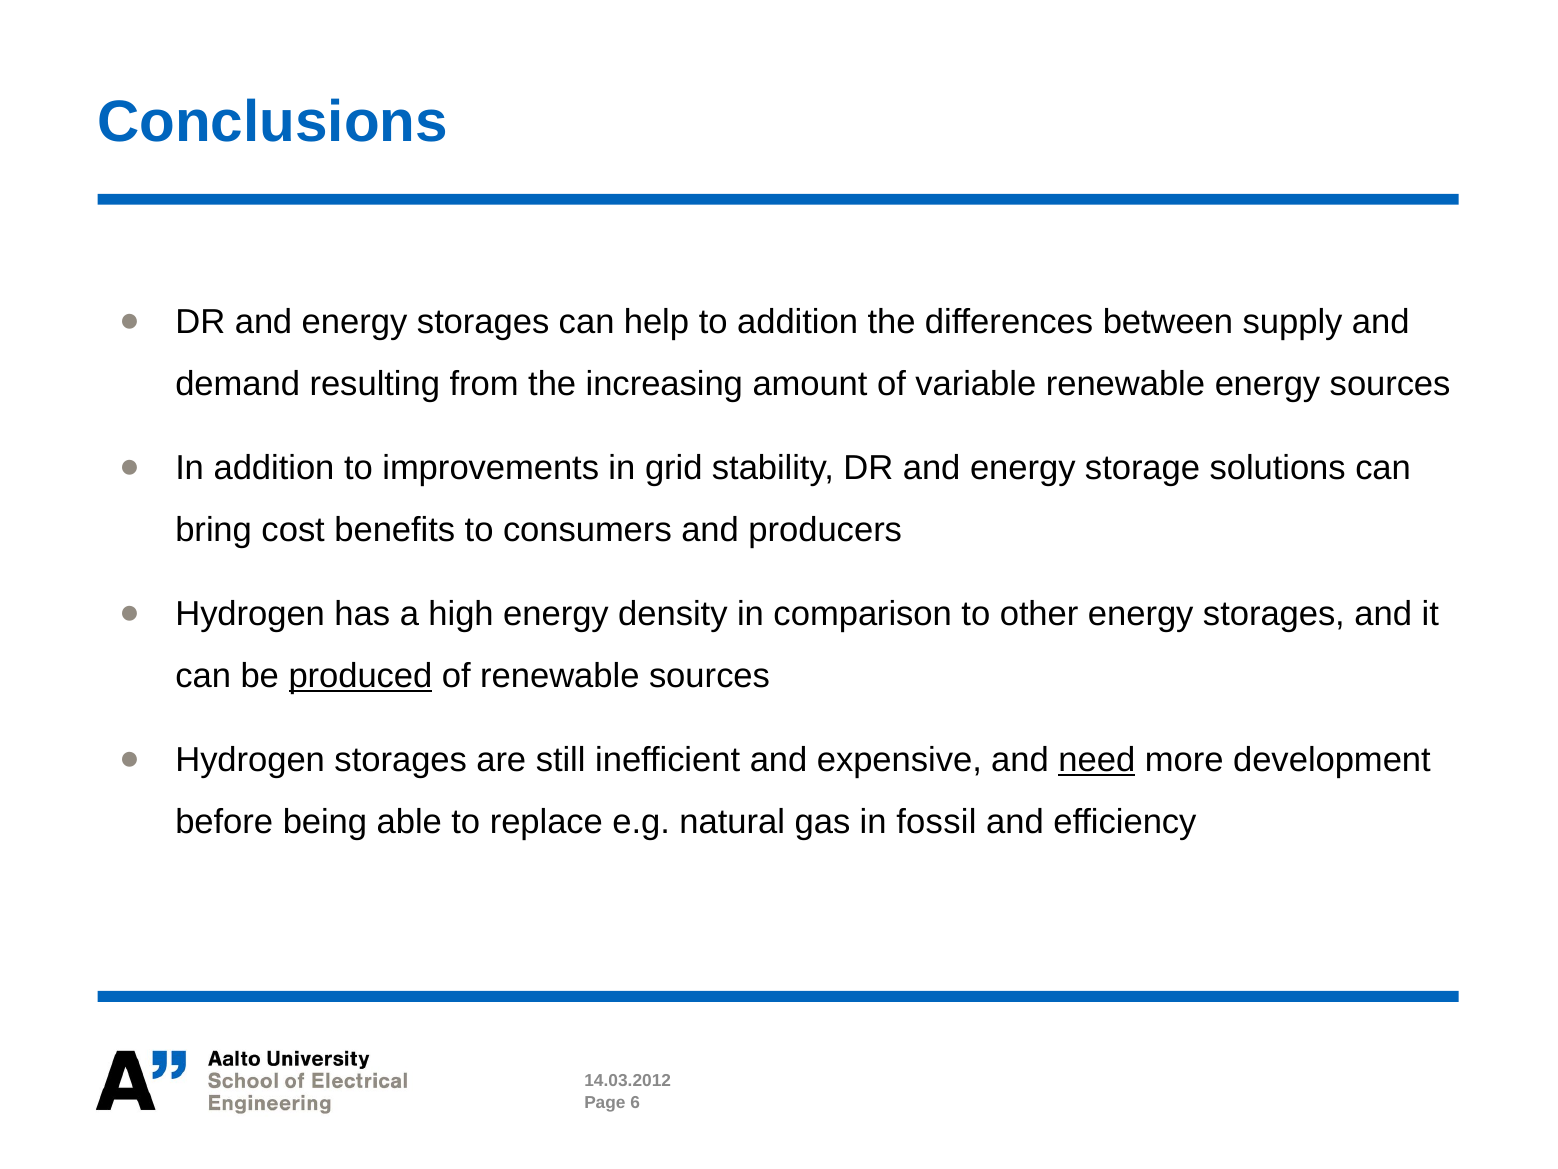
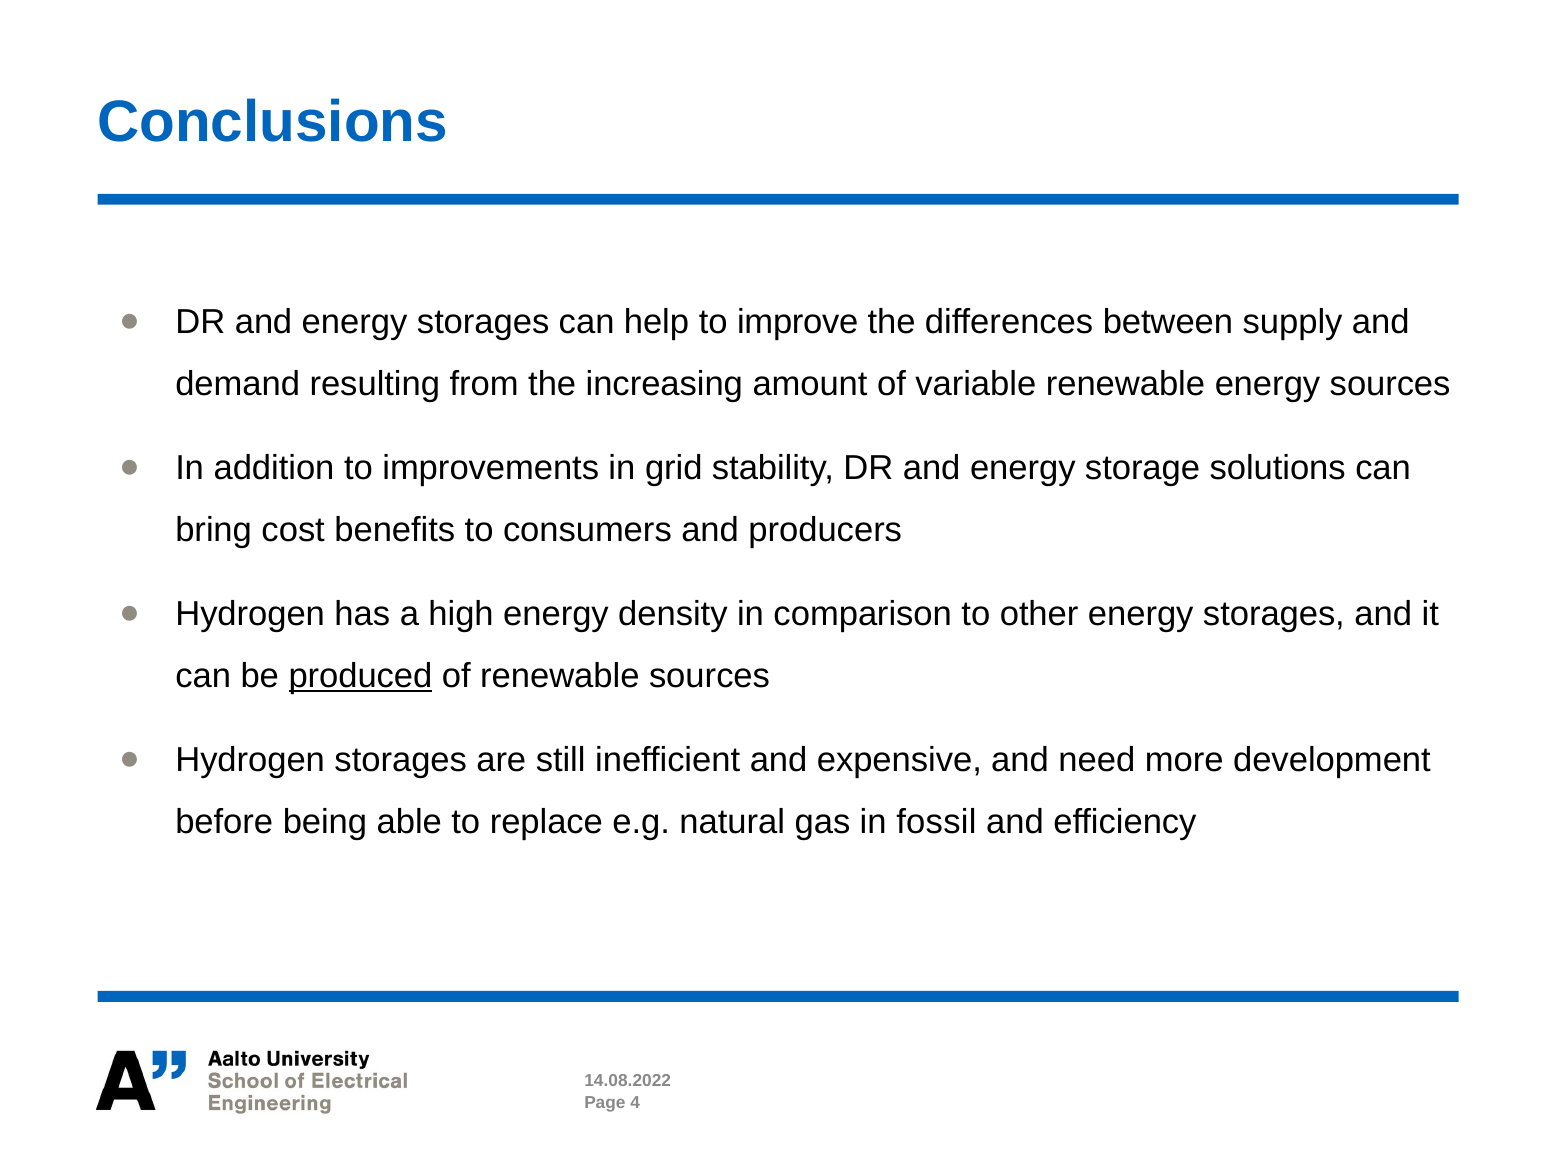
to addition: addition -> improve (798, 322)
need underline: present -> none (1097, 760)
14.03.2012: 14.03.2012 -> 14.08.2022 (628, 1081)
6: 6 -> 4 (635, 1102)
